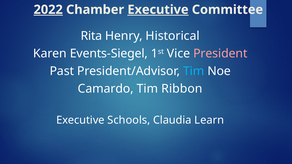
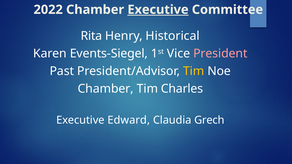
2022 underline: present -> none (48, 10)
Tim colour: light blue -> yellow (194, 71)
Camardo: Camardo -> Chamber (106, 89)
Ribbon: Ribbon -> Charles (182, 89)
Schools: Schools -> Edward (129, 120)
Learn: Learn -> Grech (209, 120)
